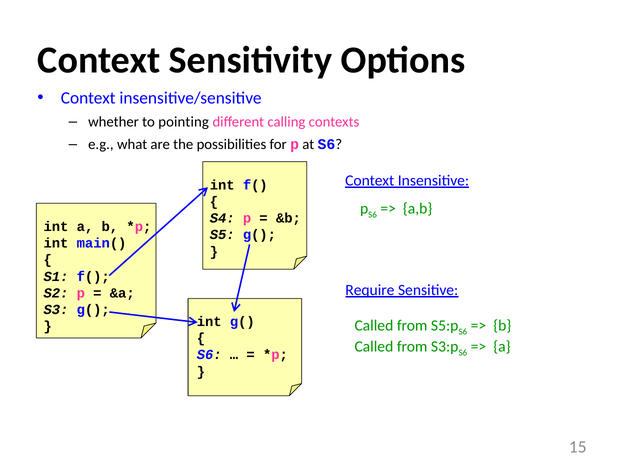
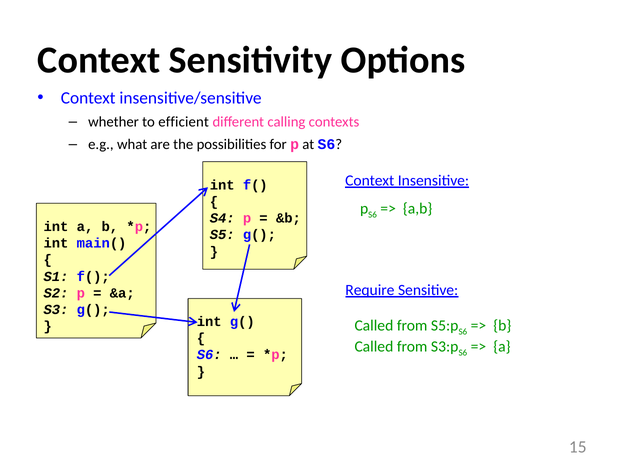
pointing: pointing -> efficient (184, 122)
